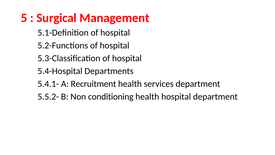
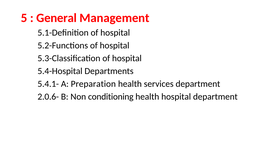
Surgical: Surgical -> General (57, 18)
Recruitment: Recruitment -> Preparation (93, 84)
5.5.2-: 5.5.2- -> 2.0.6- (48, 96)
